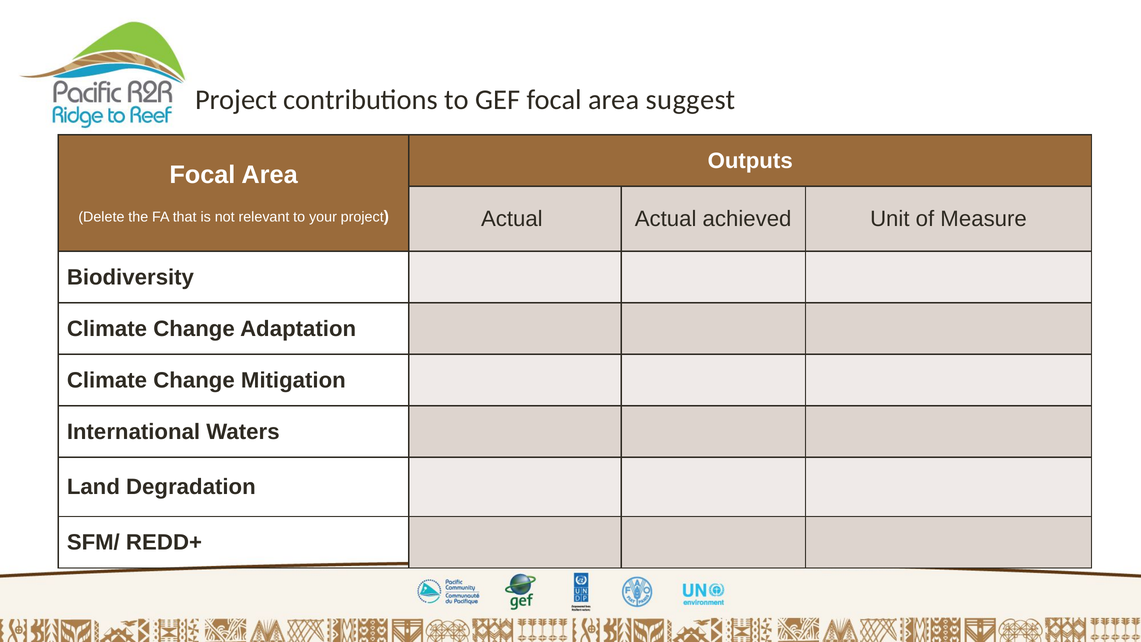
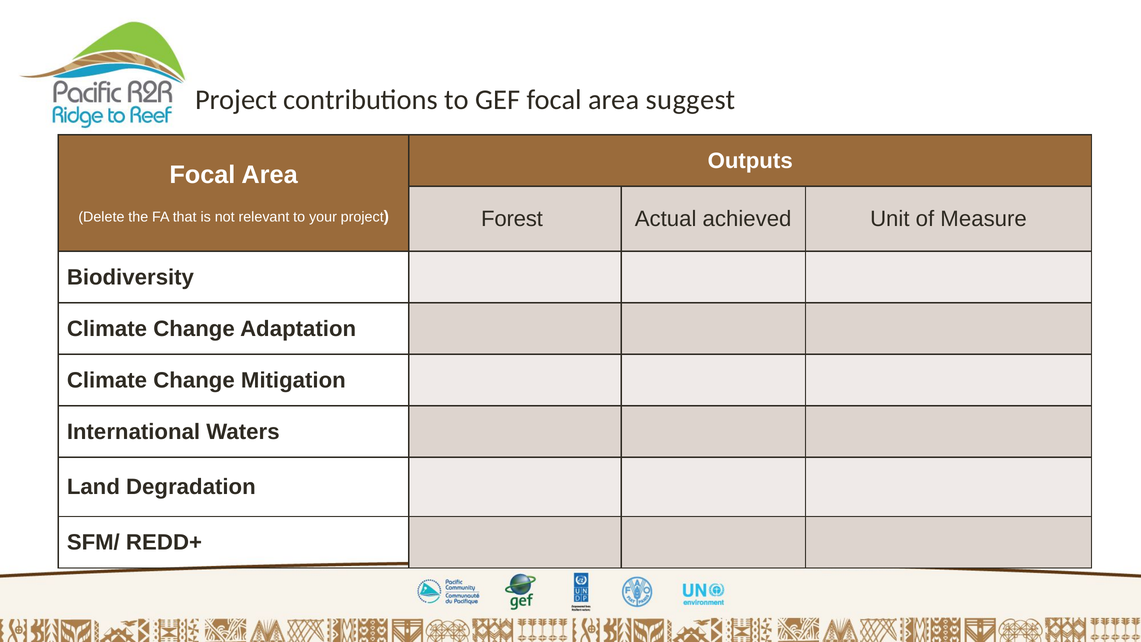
Actual: Actual -> Forest (512, 219)
